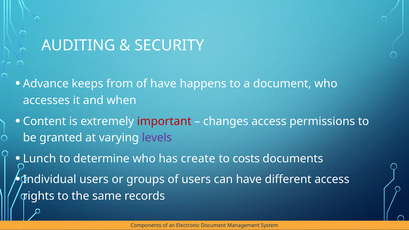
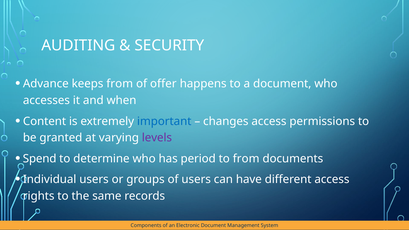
of have: have -> offer (163, 84)
important colour: red -> blue (164, 121)
Lunch: Lunch -> Spend (40, 159)
create: create -> period (198, 159)
to costs: costs -> from (246, 159)
